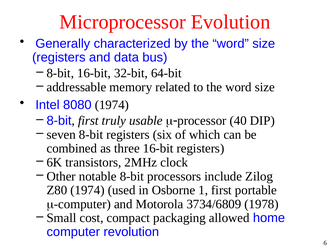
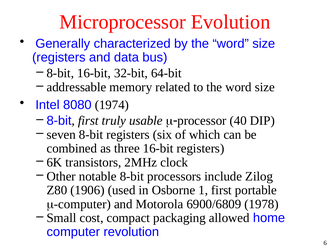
Z80 1974: 1974 -> 1906 (87, 190)
3734/6809: 3734/6809 -> 6900/6809 (214, 204)
